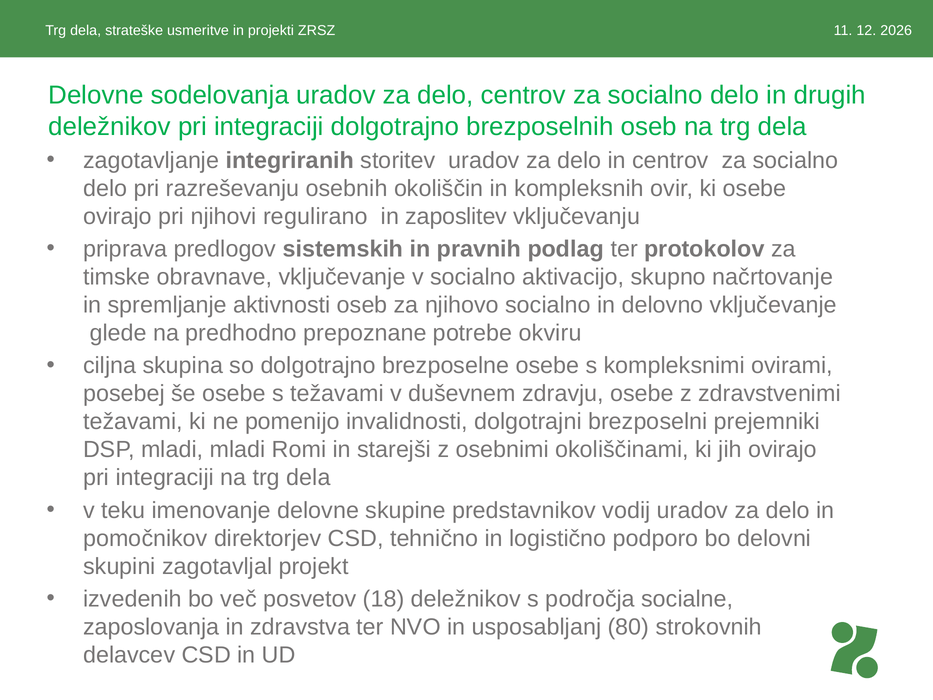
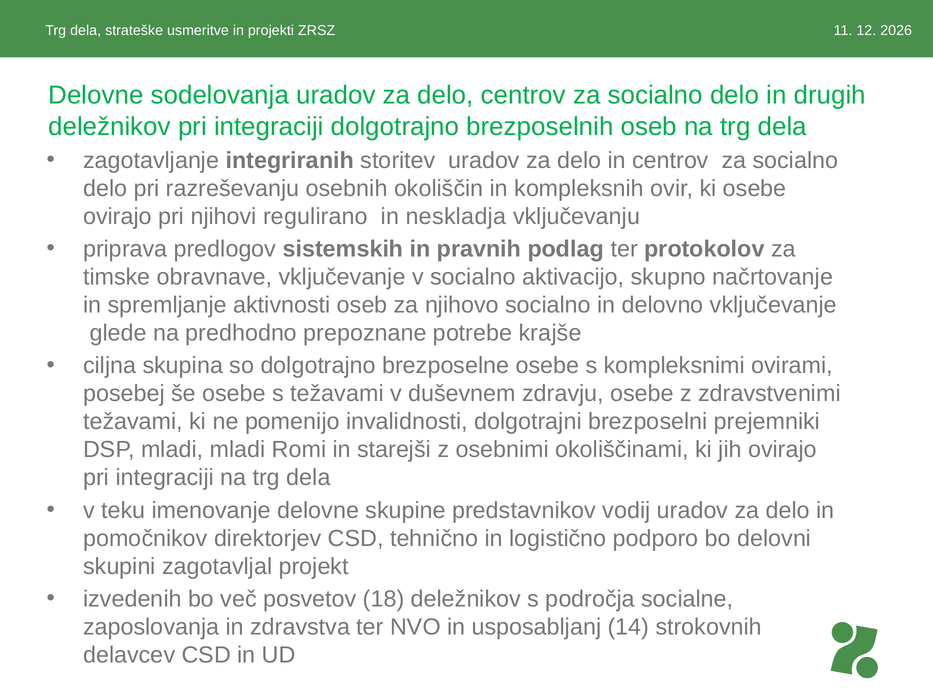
zaposlitev: zaposlitev -> neskladja (456, 216)
okviru: okviru -> krajše (550, 333)
80: 80 -> 14 (628, 627)
